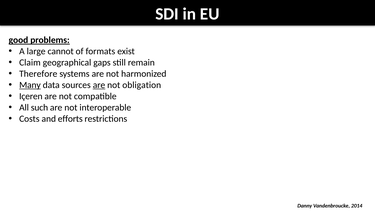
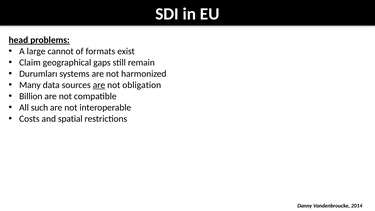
good: good -> head (18, 40)
Therefore: Therefore -> Durumları (38, 74)
Many underline: present -> none (30, 85)
Içeren: Içeren -> Billion (31, 96)
efforts: efforts -> spatial (70, 119)
